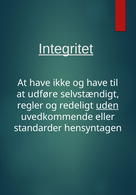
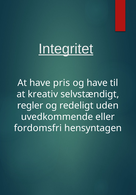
ikke: ikke -> pris (62, 83)
udføre: udføre -> kreativ (43, 94)
uden underline: present -> none (107, 105)
standarder: standarder -> fordomsfri (38, 128)
